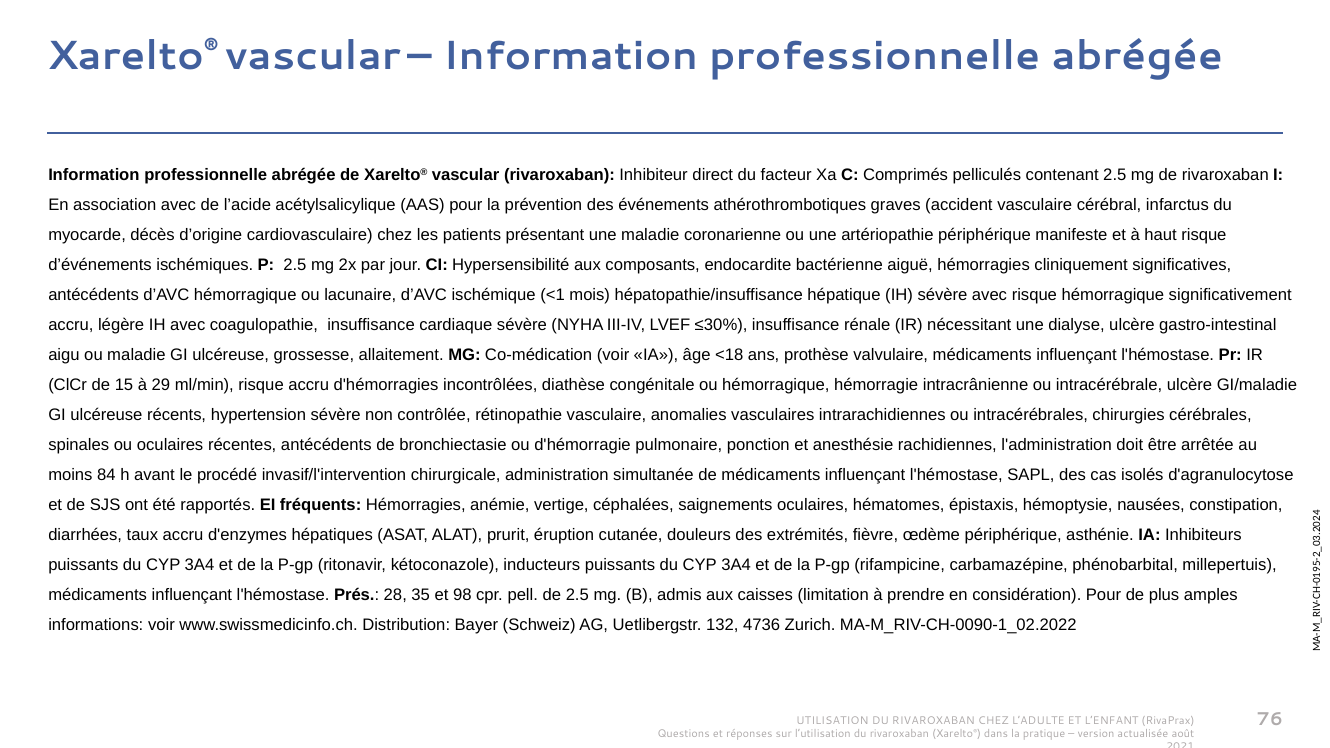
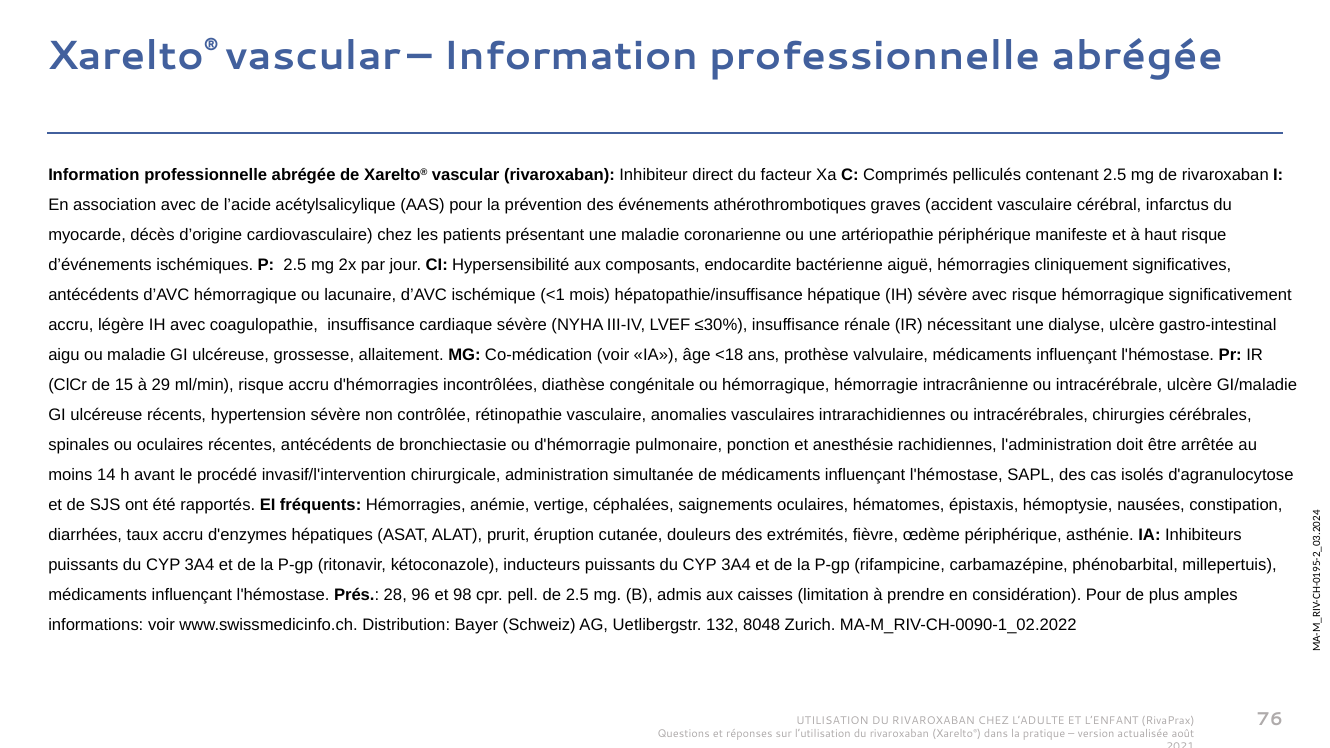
84: 84 -> 14 (106, 475)
35: 35 -> 96 (421, 595)
4736: 4736 -> 8048 (762, 625)
